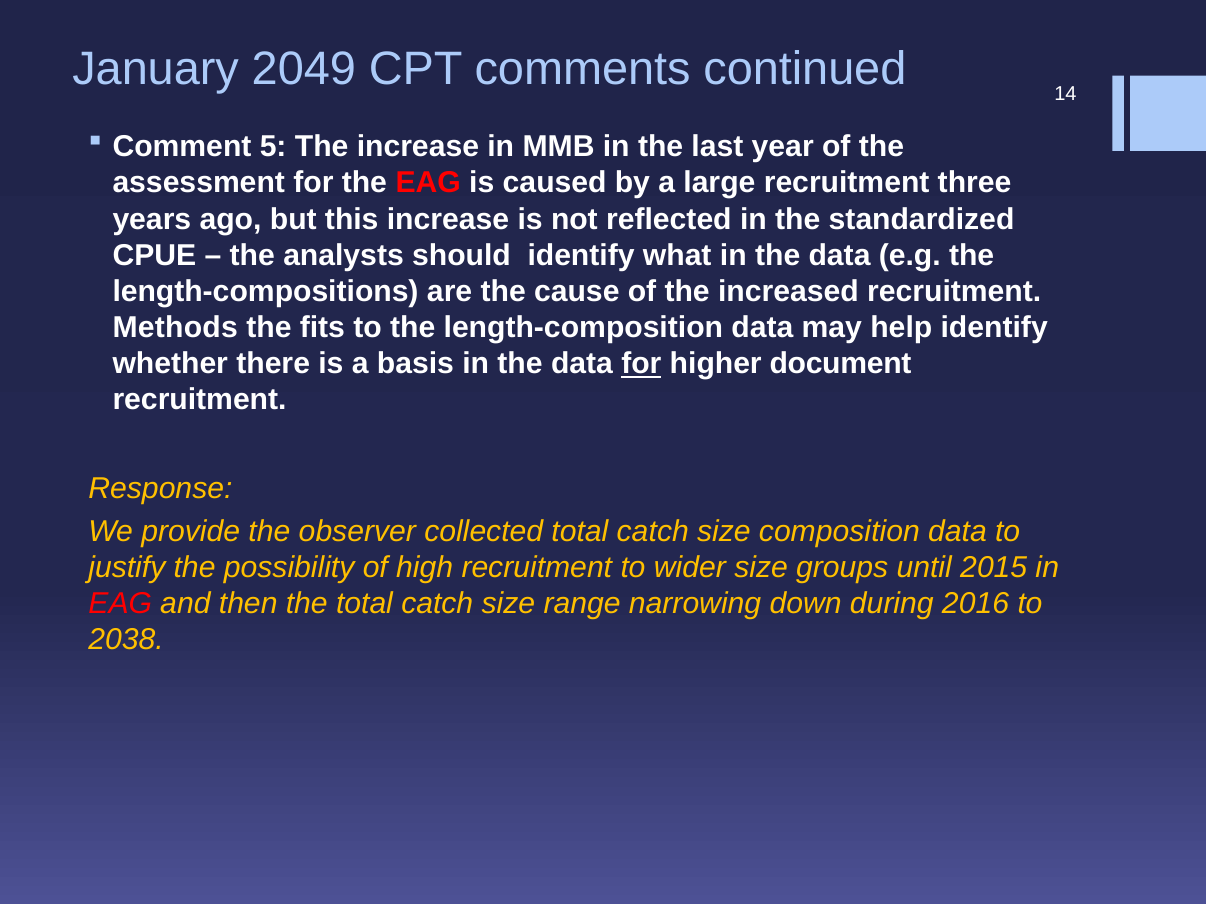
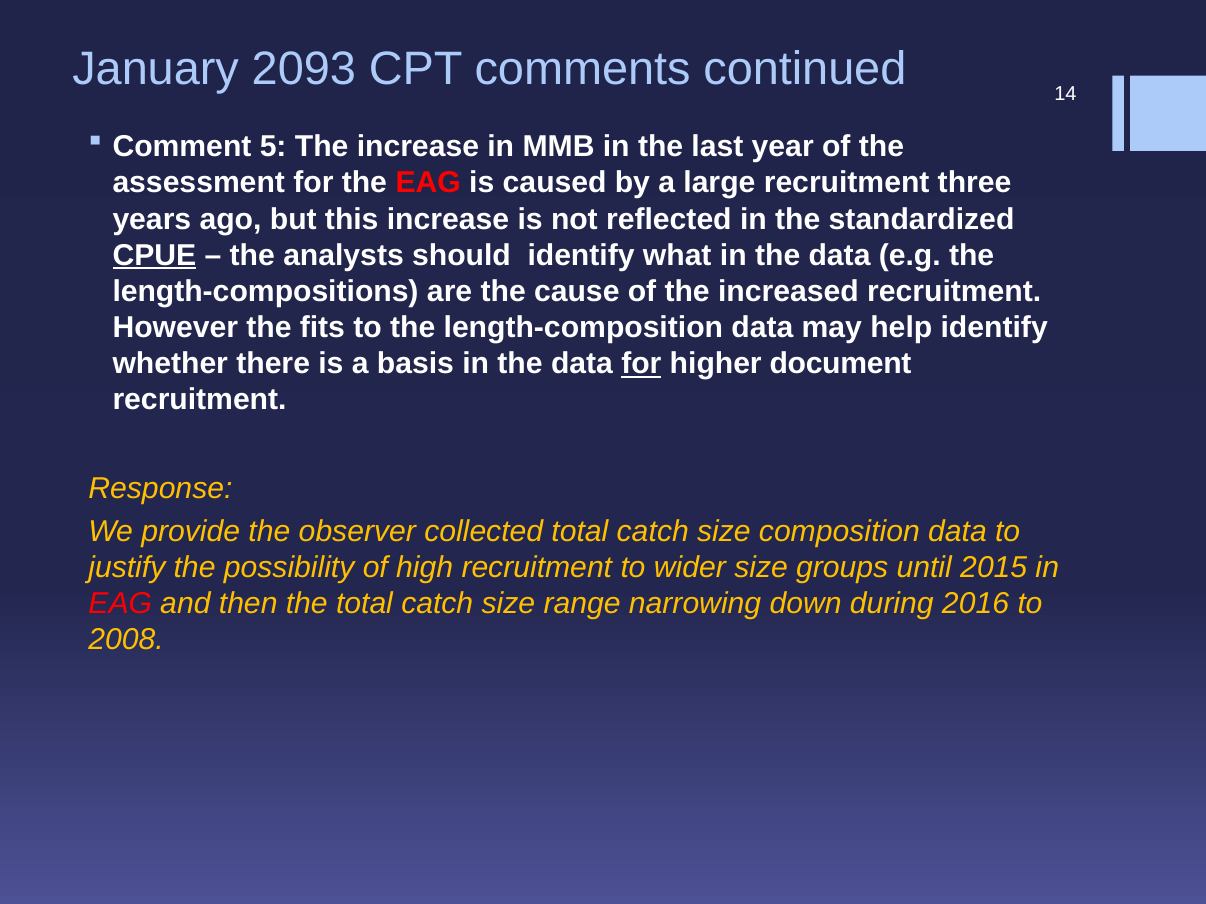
2049: 2049 -> 2093 (304, 70)
CPUE underline: none -> present (154, 255)
Methods: Methods -> However (175, 328)
2038: 2038 -> 2008 (126, 640)
